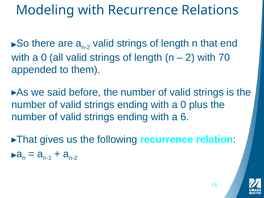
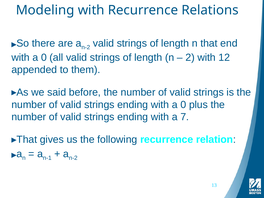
70: 70 -> 12 (224, 57)
6: 6 -> 7 (185, 117)
